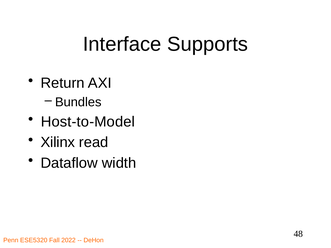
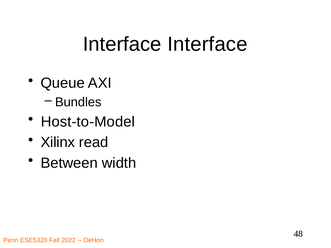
Interface Supports: Supports -> Interface (207, 44)
Return: Return -> Queue (63, 83)
Dataflow: Dataflow -> Between (69, 163)
